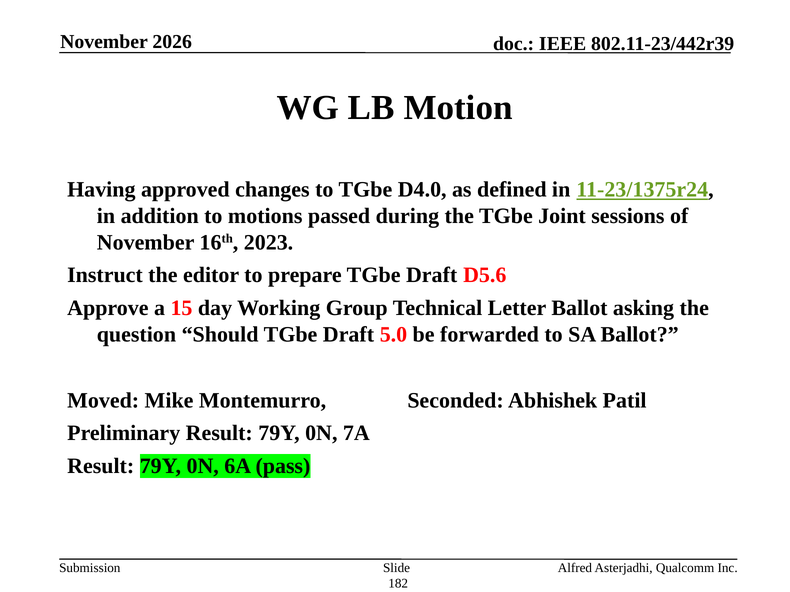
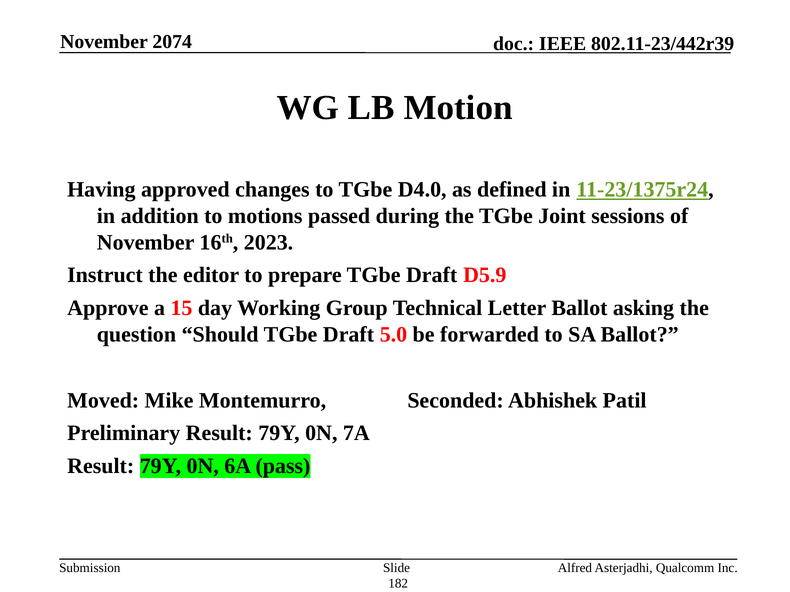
2026: 2026 -> 2074 (172, 42)
D5.6: D5.6 -> D5.9 (485, 275)
